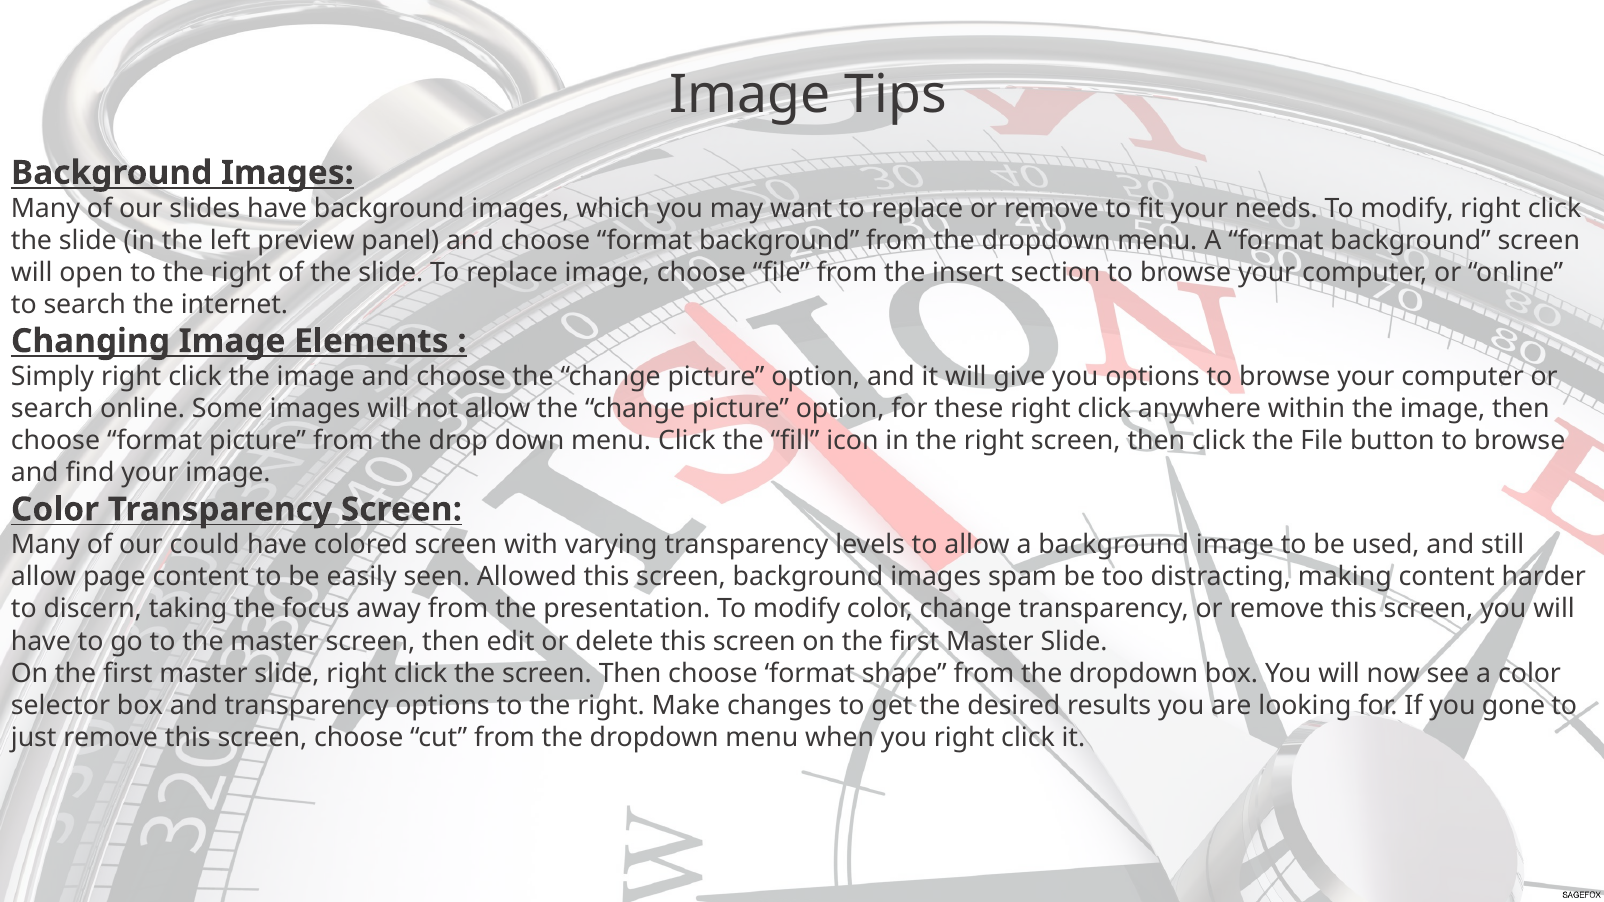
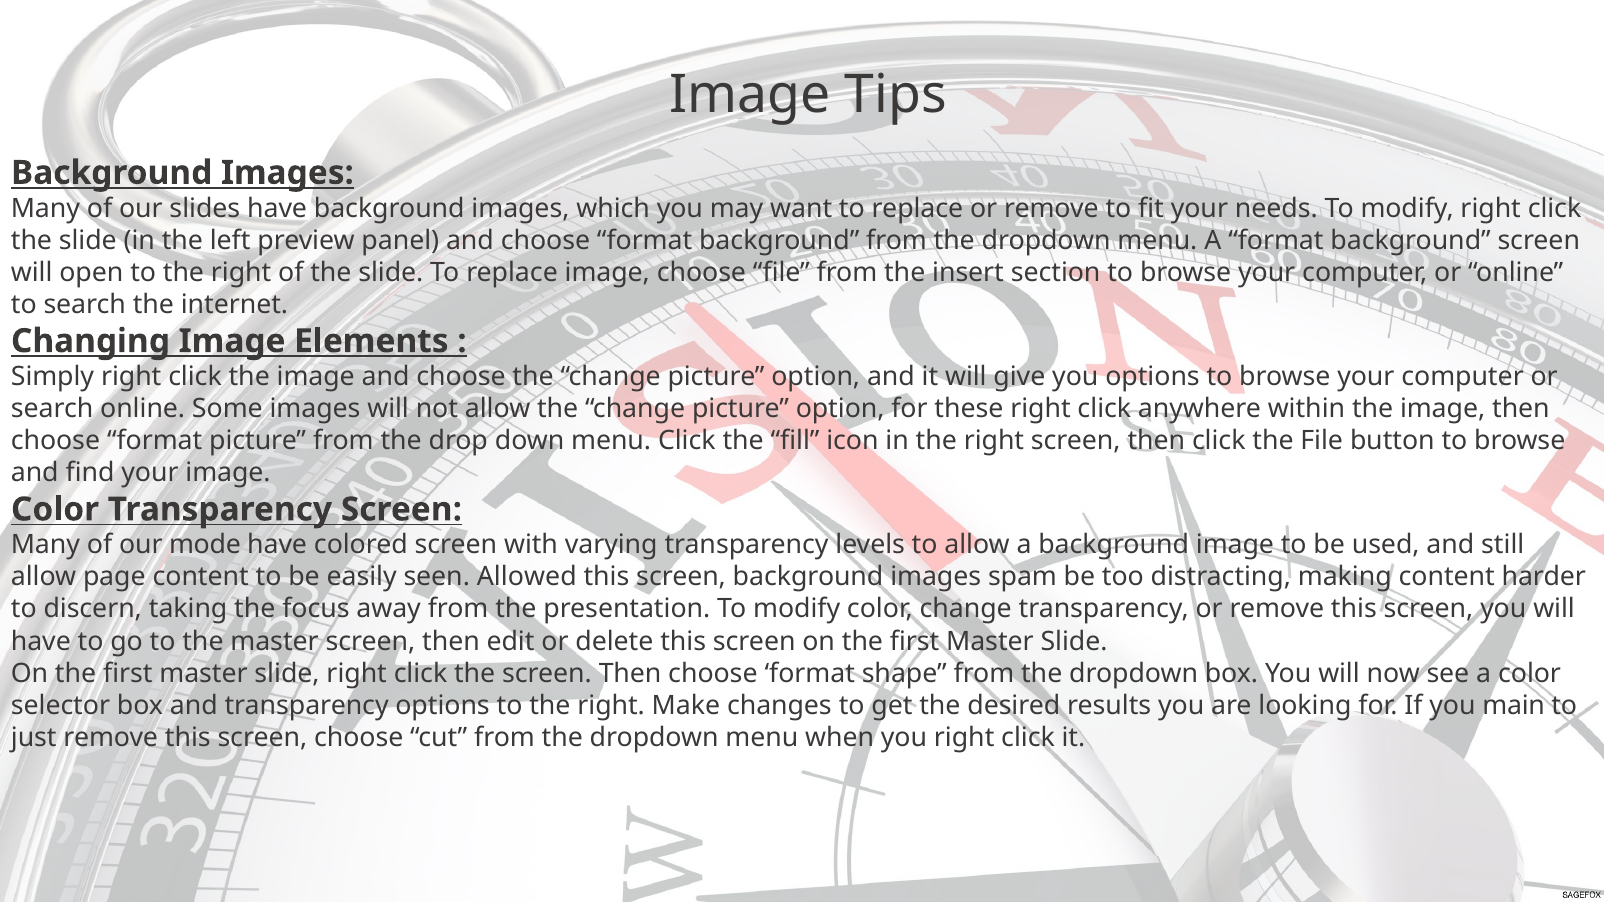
could: could -> mode (205, 545)
gone: gone -> main (1514, 705)
